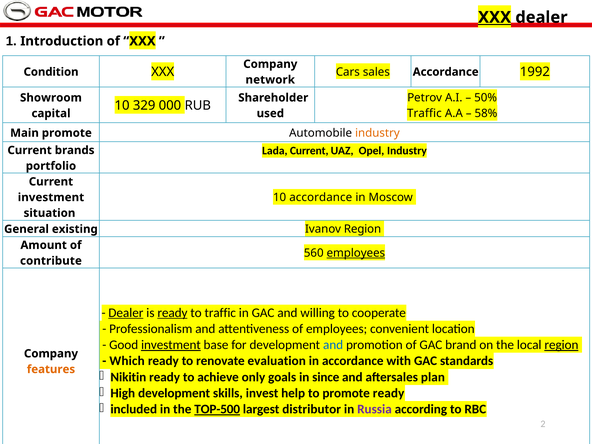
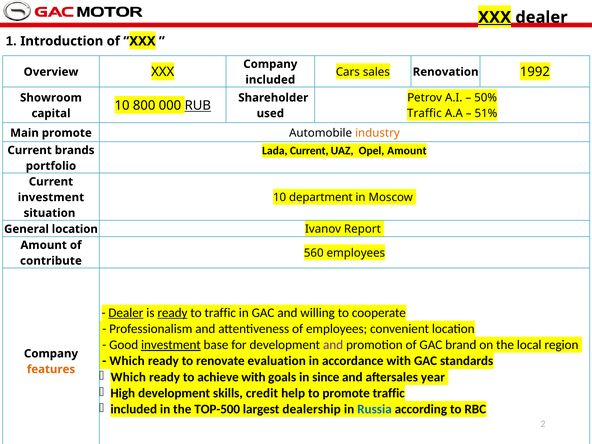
sales Accordance: Accordance -> Renovation (446, 72)
Condition: Condition -> Overview (51, 72)
network: network -> included (270, 80)
329: 329 -> 800 (144, 106)
RUB underline: none -> present (198, 106)
58%: 58% -> 51% (486, 113)
Opel Industry: Industry -> Amount (407, 151)
10 accordance: accordance -> department (321, 197)
General existing: existing -> location (75, 229)
Ivanov Region: Region -> Report (362, 229)
employees underline: present -> none (356, 253)
and colour: blue -> purple (333, 345)
region underline: present -> none (561, 345)
Nikitin: Nikitin -> Which (128, 377)
achieve only: only -> with (254, 377)
plan: plan -> year (433, 377)
invest: invest -> credit (262, 393)
promote ready: ready -> traffic (389, 393)
TOP-500 underline: present -> none (217, 409)
distributor: distributor -> dealership (312, 409)
Russia colour: purple -> blue (374, 409)
